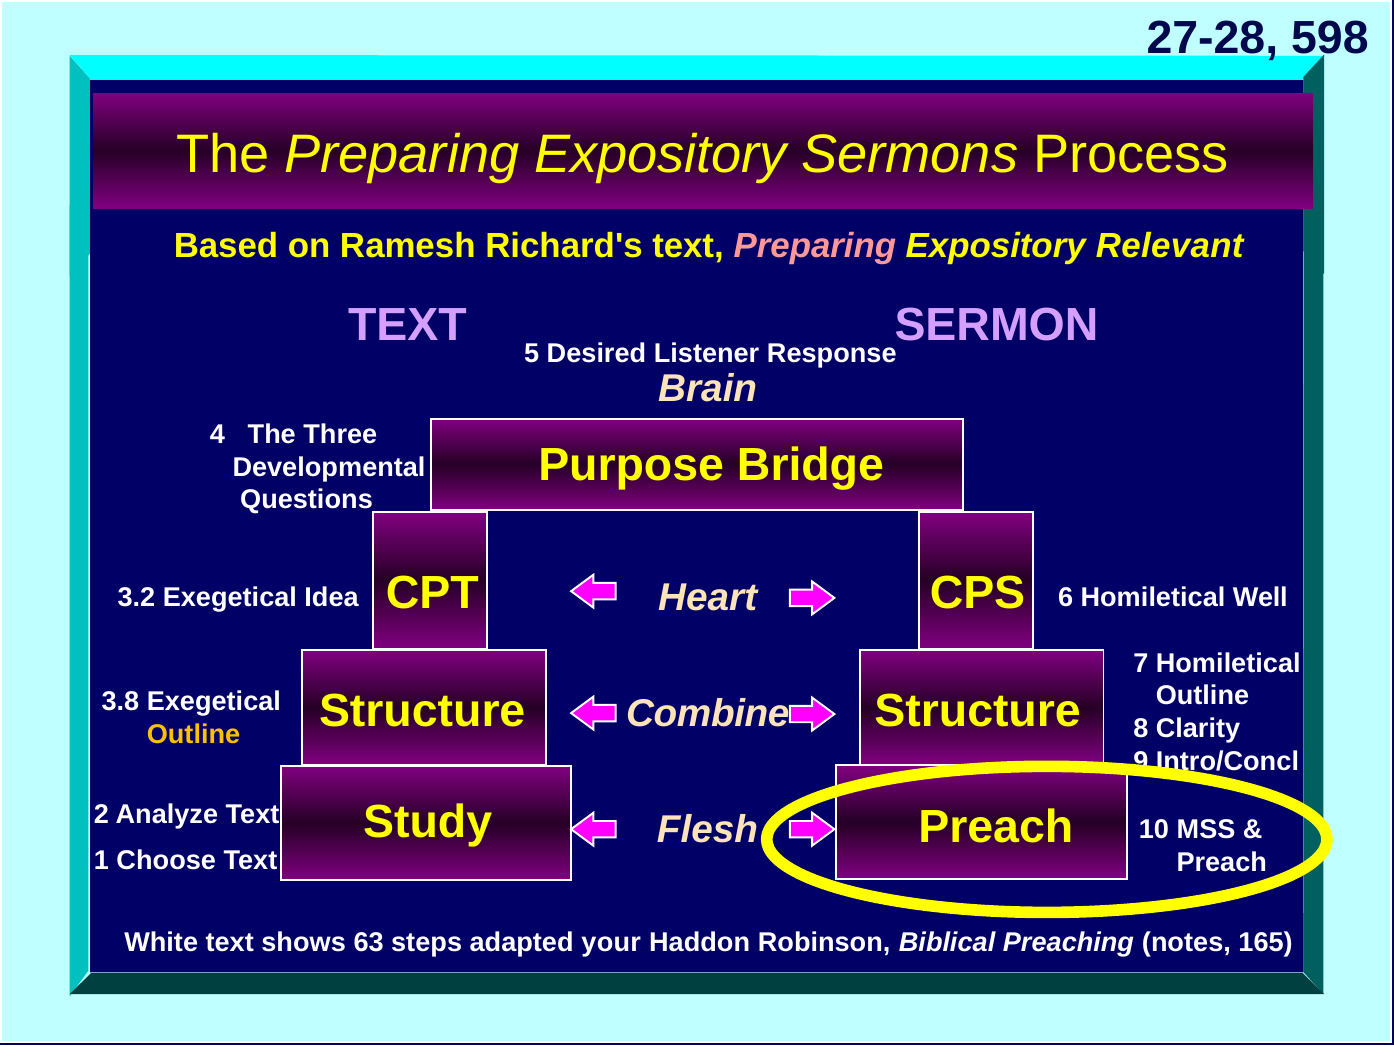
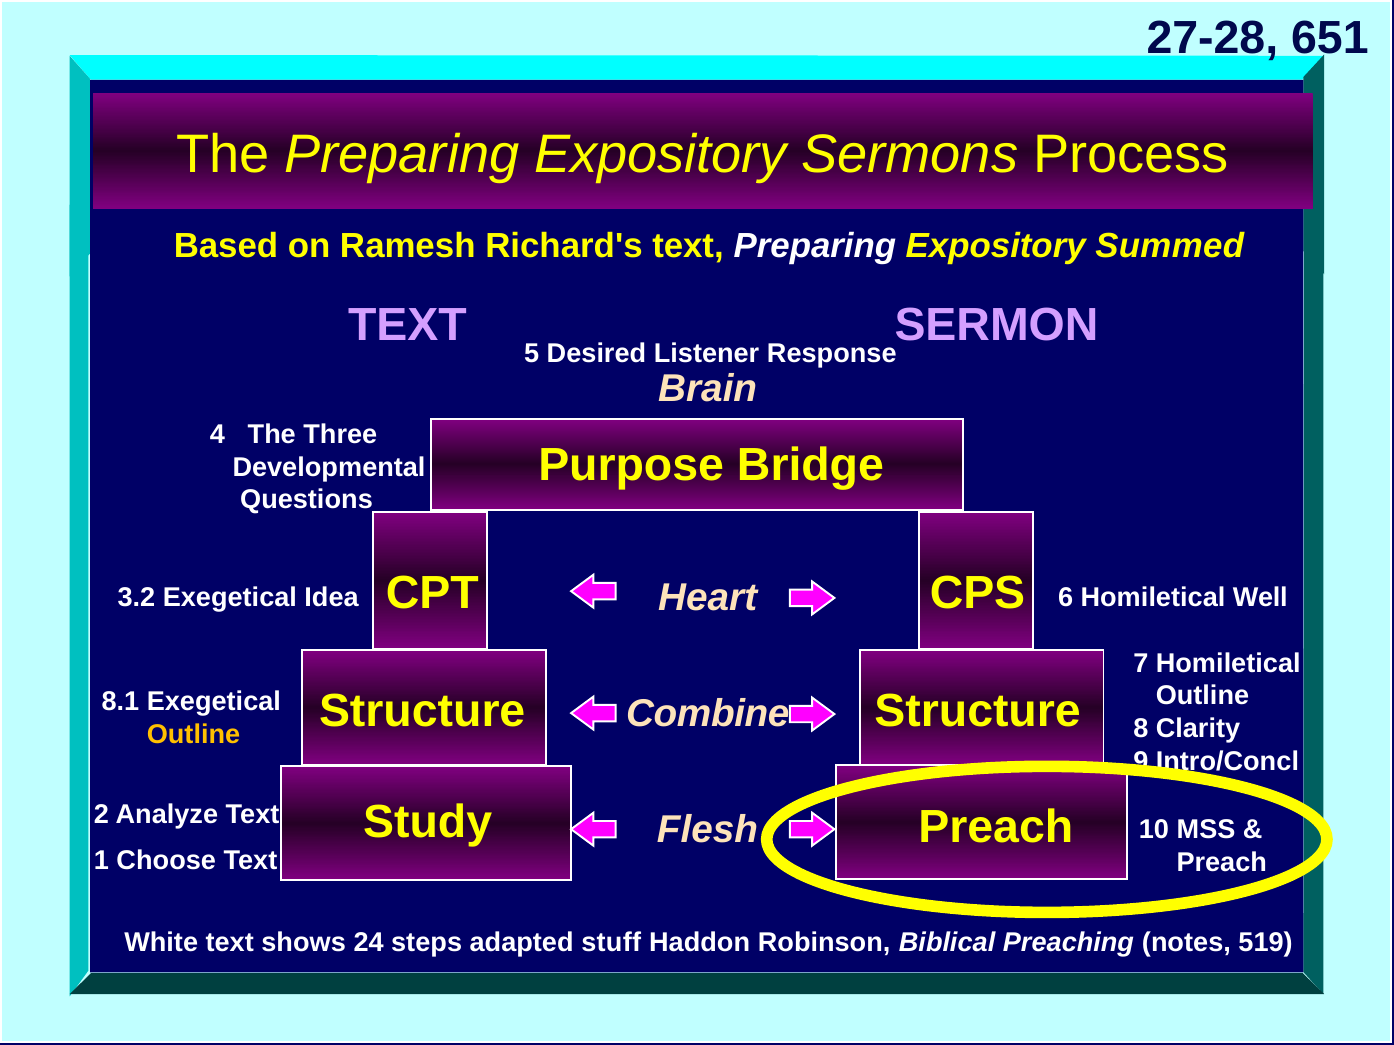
598: 598 -> 651 (1330, 38)
Preparing colour: pink -> white (815, 246)
Relevant: Relevant -> Summed (1170, 246)
3.8: 3.8 -> 8.1 (120, 702)
63: 63 -> 24 (369, 943)
your: your -> stuff (611, 943)
165: 165 -> 519 (1266, 943)
